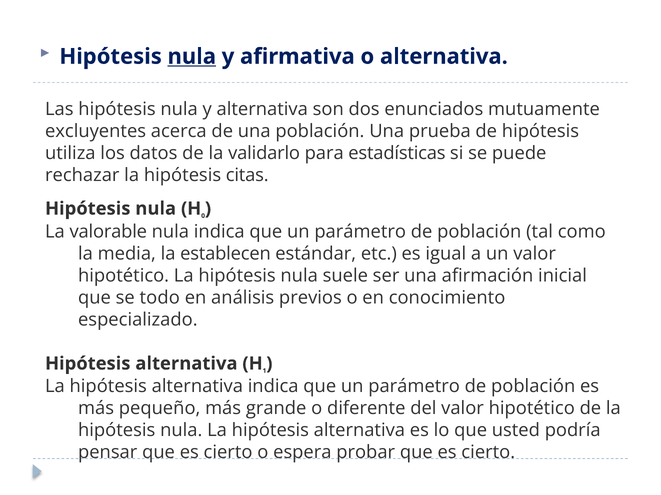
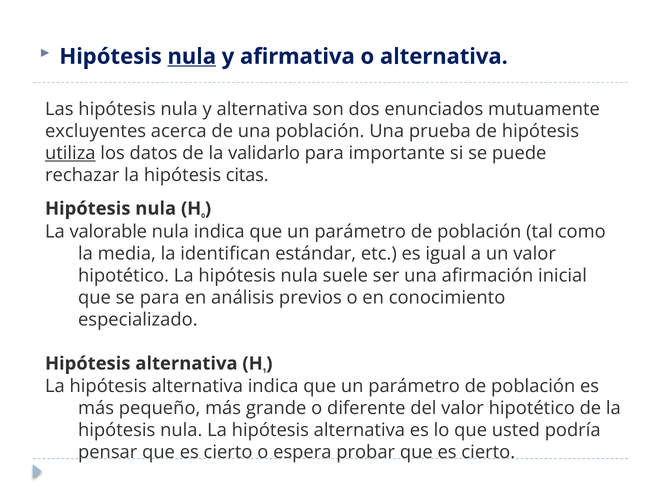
utiliza underline: none -> present (70, 153)
estadísticas: estadísticas -> importante (397, 153)
establecen: establecen -> identifican (225, 254)
se todo: todo -> para (160, 298)
